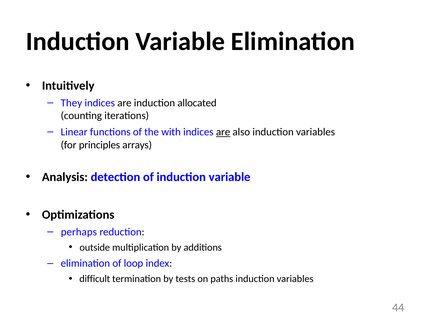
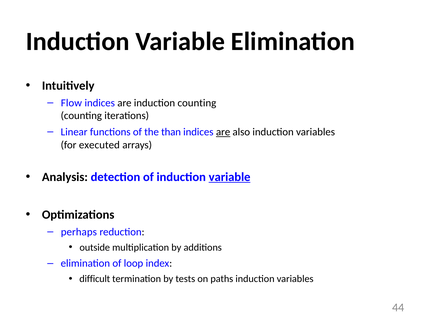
They: They -> Flow (71, 103)
induction allocated: allocated -> counting (197, 103)
with: with -> than (171, 132)
principles: principles -> executed (99, 145)
variable underline: none -> present (230, 177)
